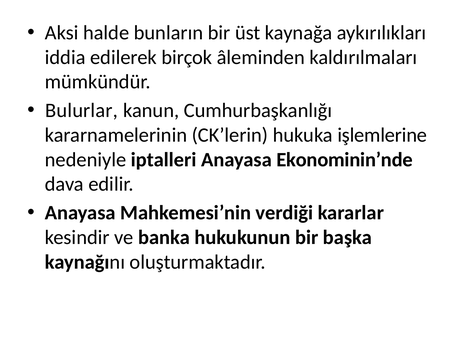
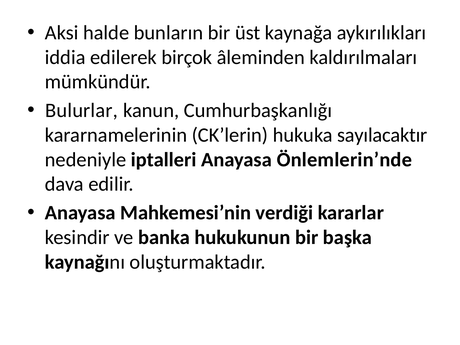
işlemlerine: işlemlerine -> sayılacaktır (382, 135)
Ekonominin’nde: Ekonominin’nde -> Önlemlerin’nde (344, 160)
